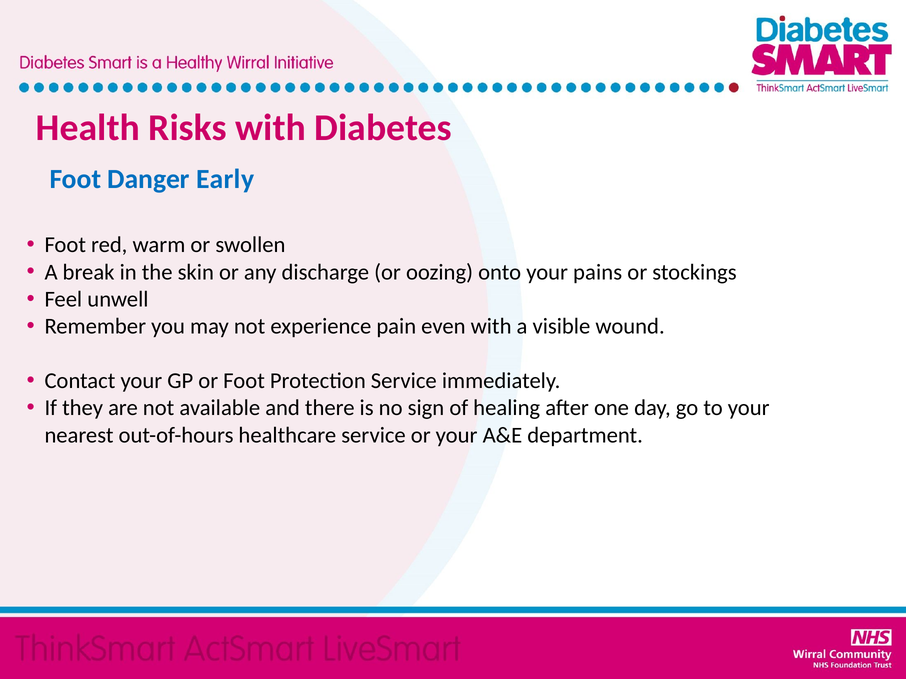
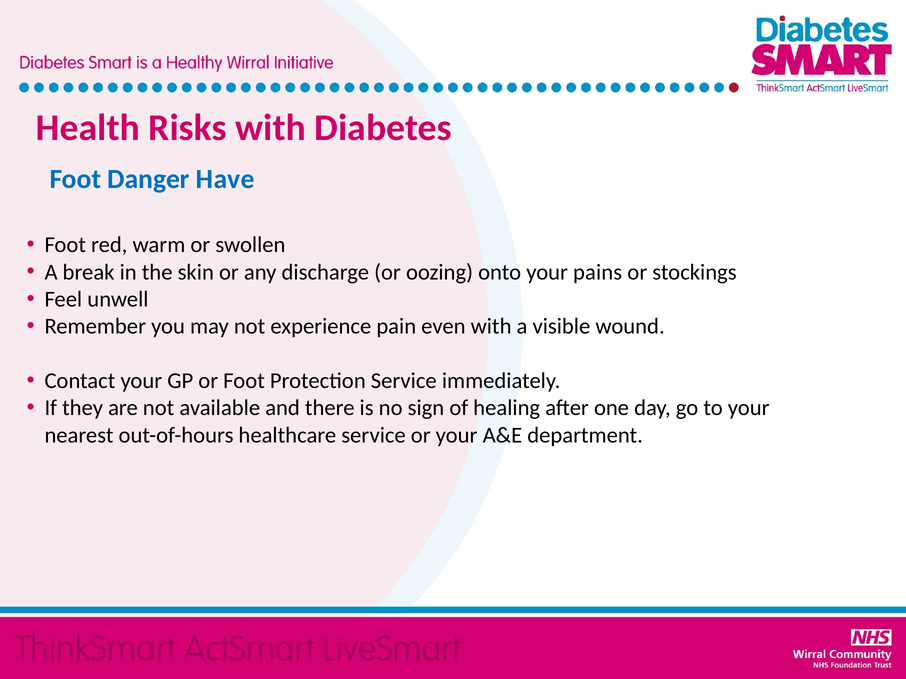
Early: Early -> Have (225, 179)
